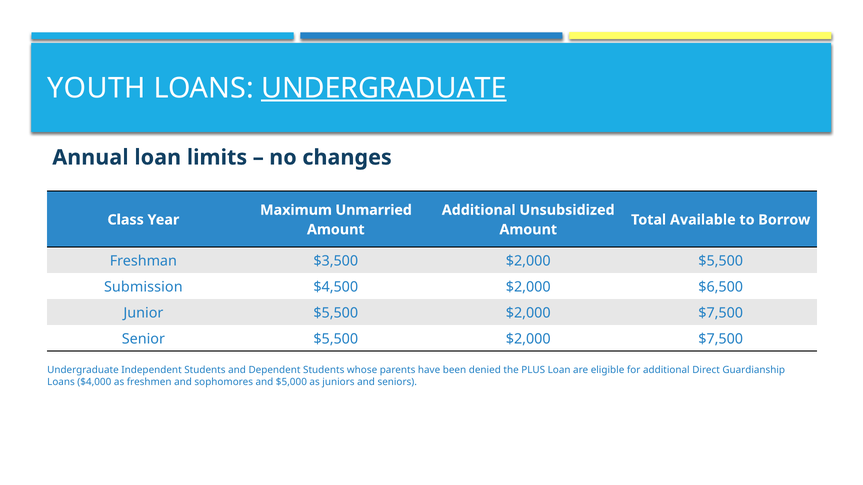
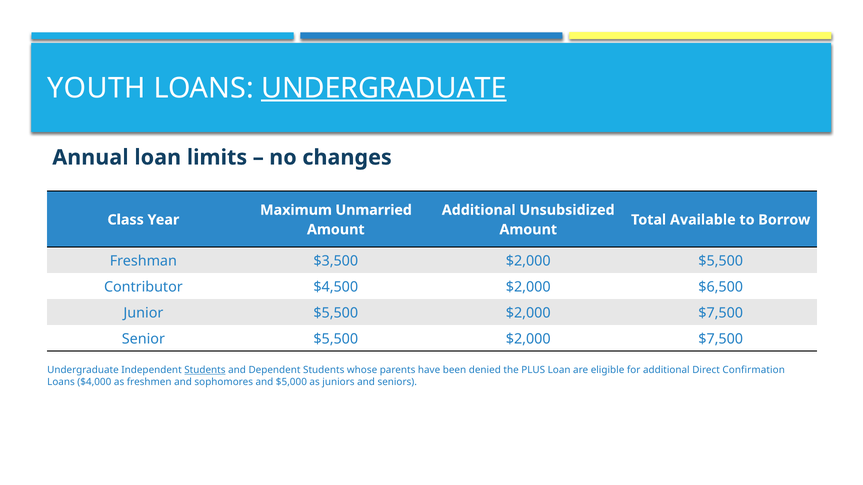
Submission: Submission -> Contributor (143, 287)
Students underline: none -> present (205, 370)
Guardianship: Guardianship -> Confirmation (754, 370)
